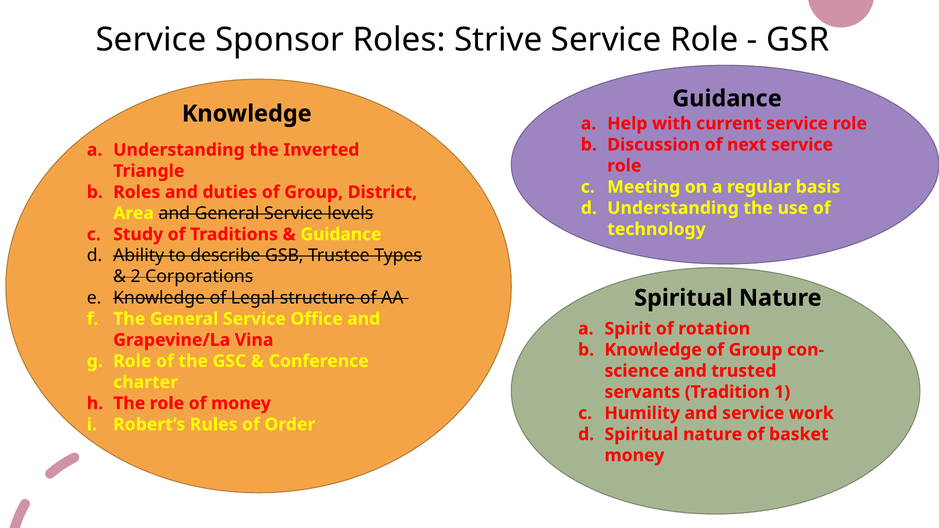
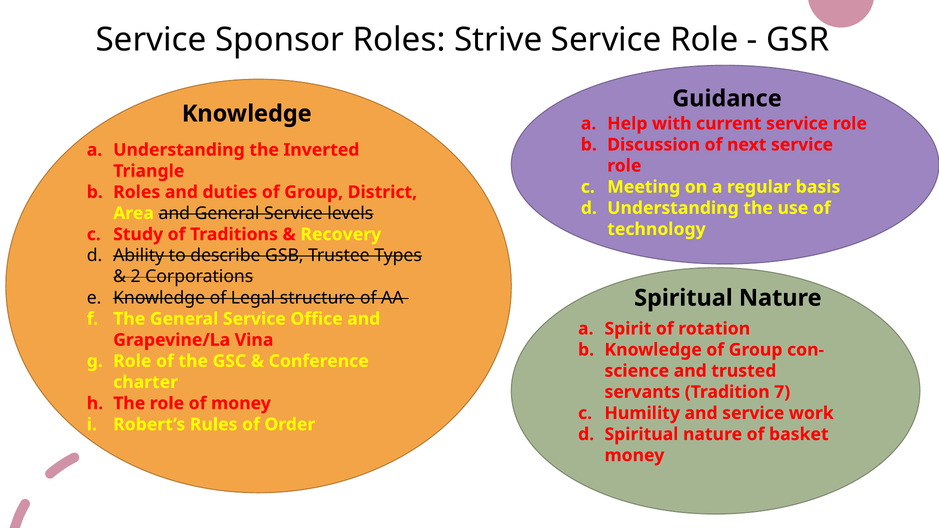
Guidance: Guidance -> Recovery (341, 234)
1: 1 -> 7 (782, 392)
